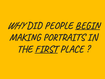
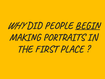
FIRST underline: present -> none (46, 49)
